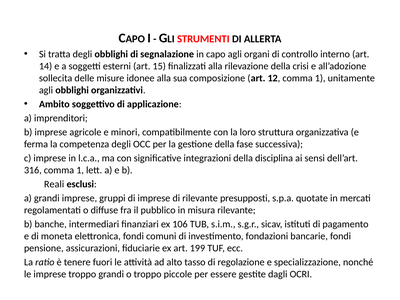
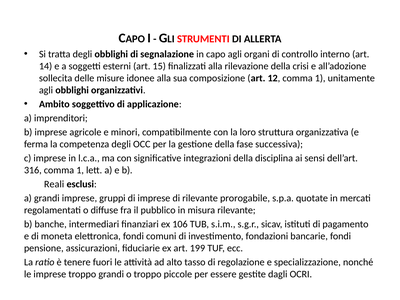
presupposti: presupposti -> prorogabile (245, 198)
